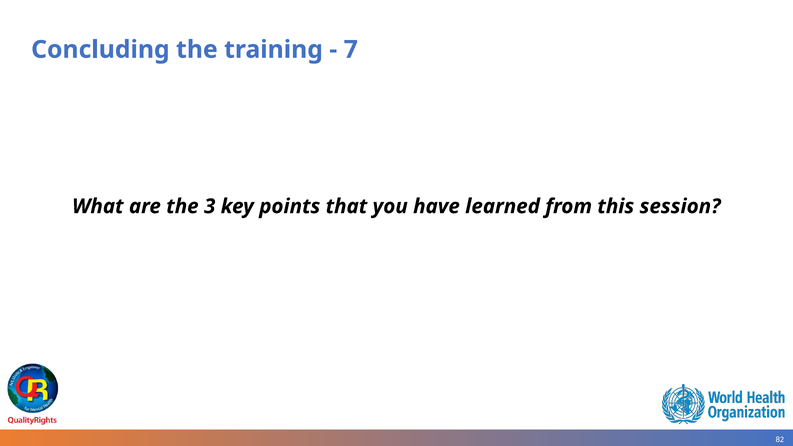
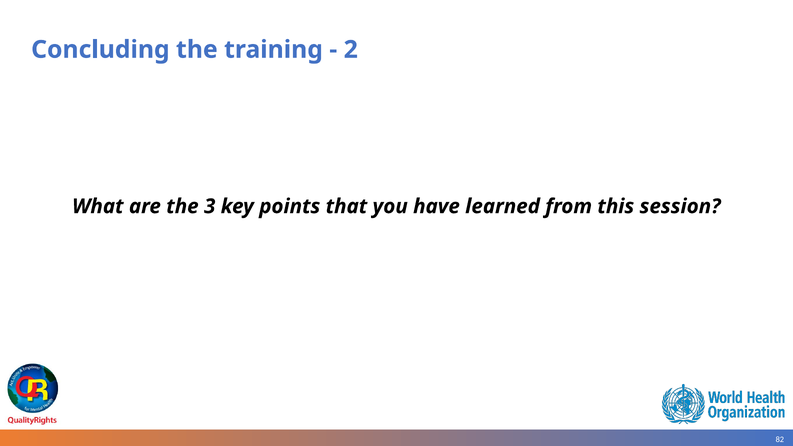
7: 7 -> 2 (351, 50)
